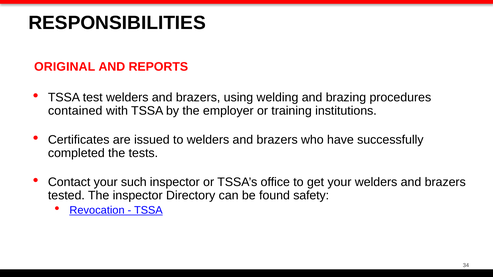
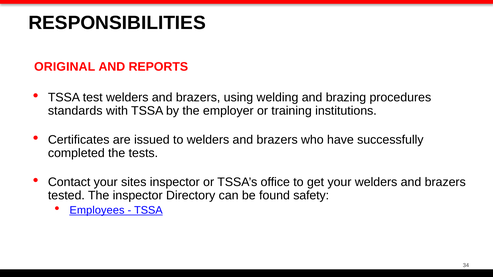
contained: contained -> standards (75, 111)
such: such -> sites (134, 182)
Revocation: Revocation -> Employees (97, 210)
